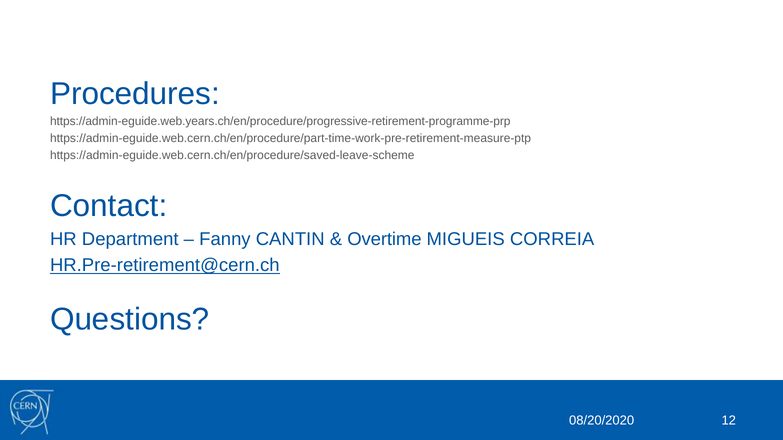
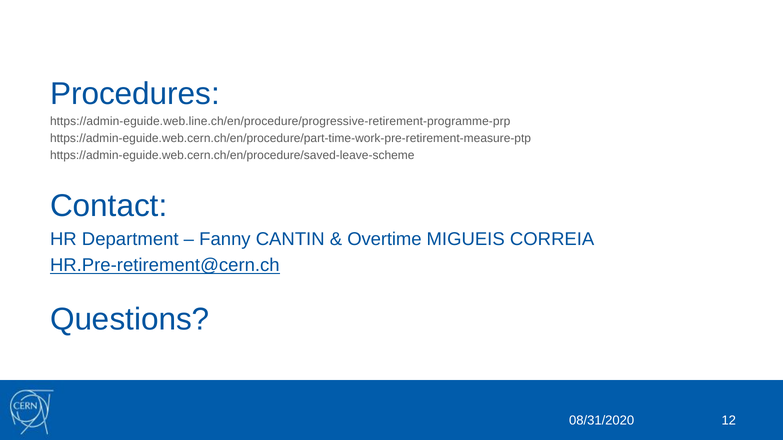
https://admin-eguide.web.years.ch/en/procedure/progressive-retirement-programme-prp: https://admin-eguide.web.years.ch/en/procedure/progressive-retirement-programme-prp -> https://admin-eguide.web.line.ch/en/procedure/progressive-retirement-programme-prp (280, 121)
08/20/2020: 08/20/2020 -> 08/31/2020 (602, 421)
